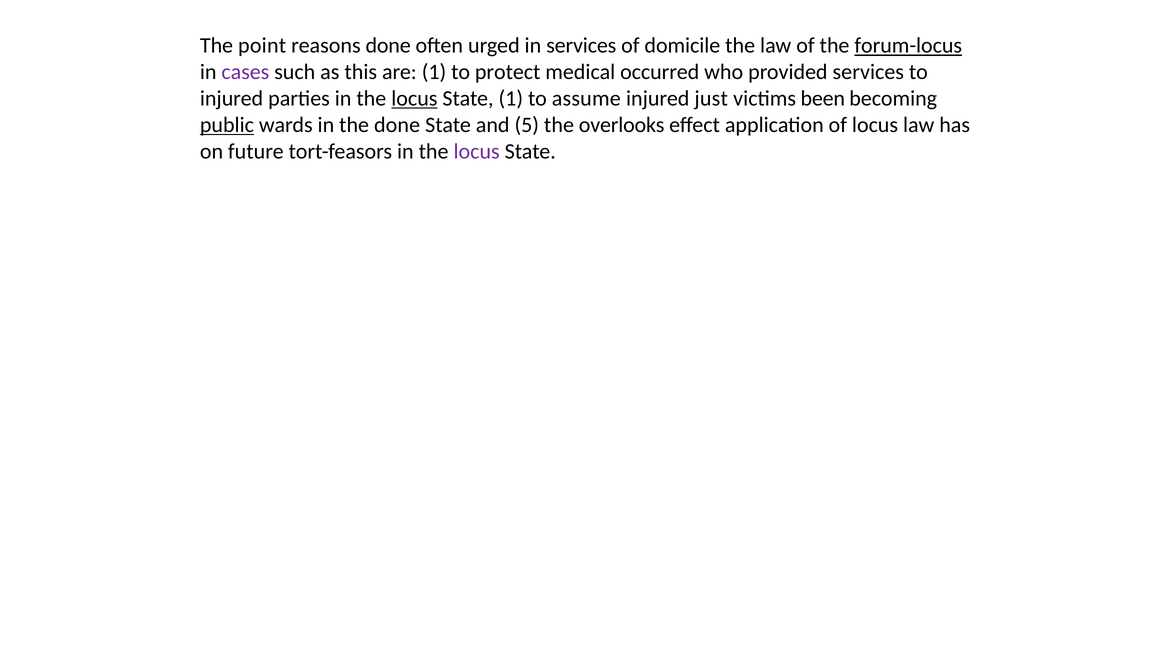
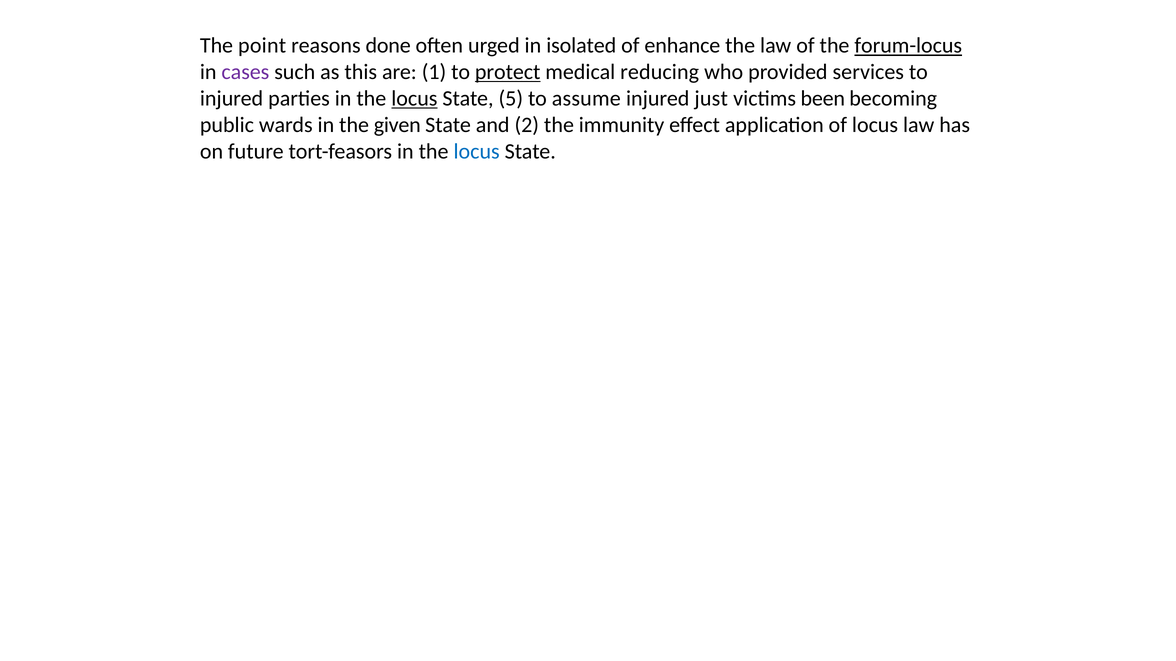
in services: services -> isolated (581, 46)
domicile: domicile -> enhance (682, 46)
protect underline: none -> present (508, 72)
occurred: occurred -> reducing (660, 72)
State 1: 1 -> 5 (511, 99)
public underline: present -> none (227, 125)
the done: done -> given (397, 125)
5: 5 -> 2 (527, 125)
overlooks: overlooks -> immunity (622, 125)
locus colour: purple -> blue (477, 152)
